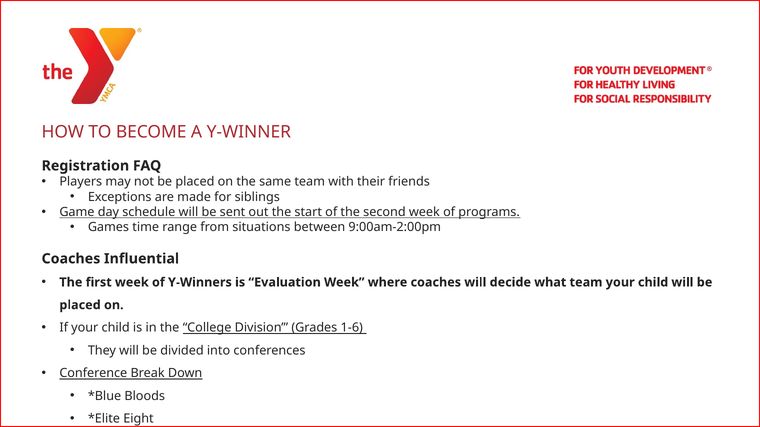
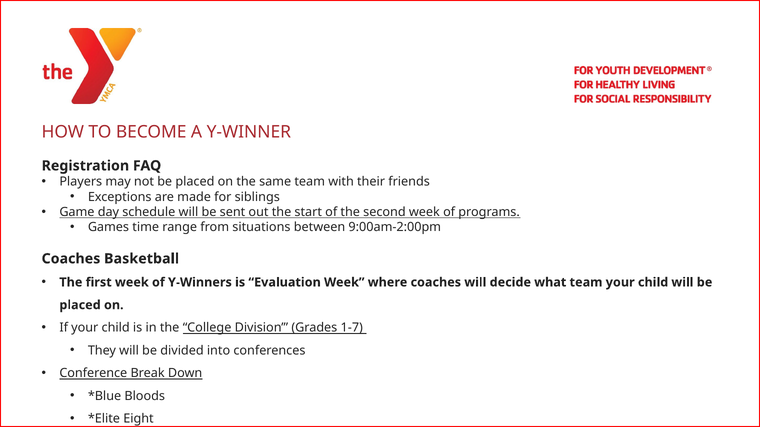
Influential: Influential -> Basketball (142, 259)
1-6: 1-6 -> 1-7 (352, 328)
